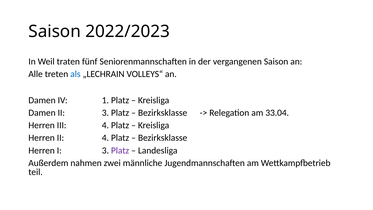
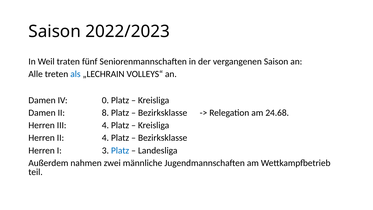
1: 1 -> 0 (105, 100)
II 3: 3 -> 8 (105, 113)
33.04: 33.04 -> 24.68 (277, 113)
Platz colour: purple -> blue (120, 150)
